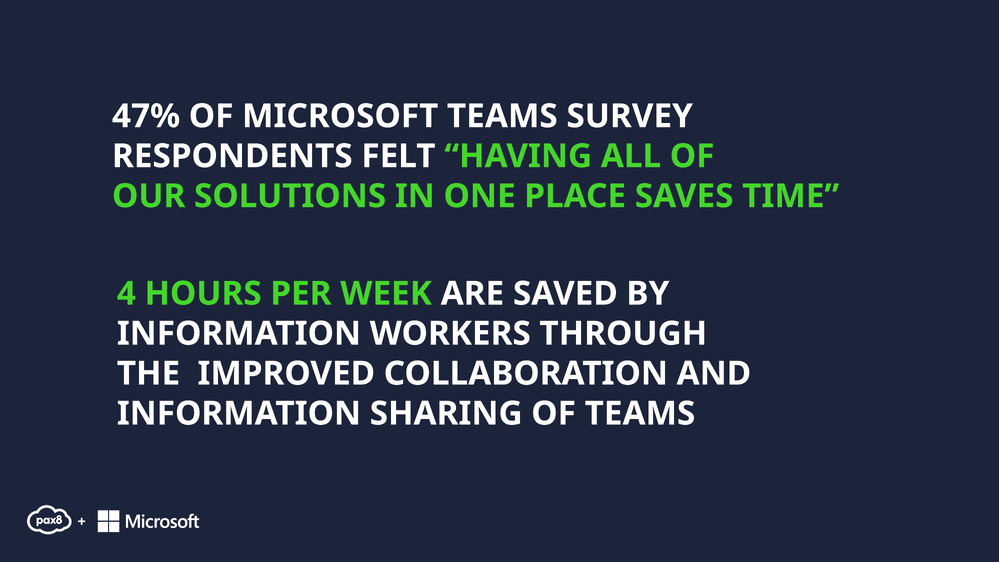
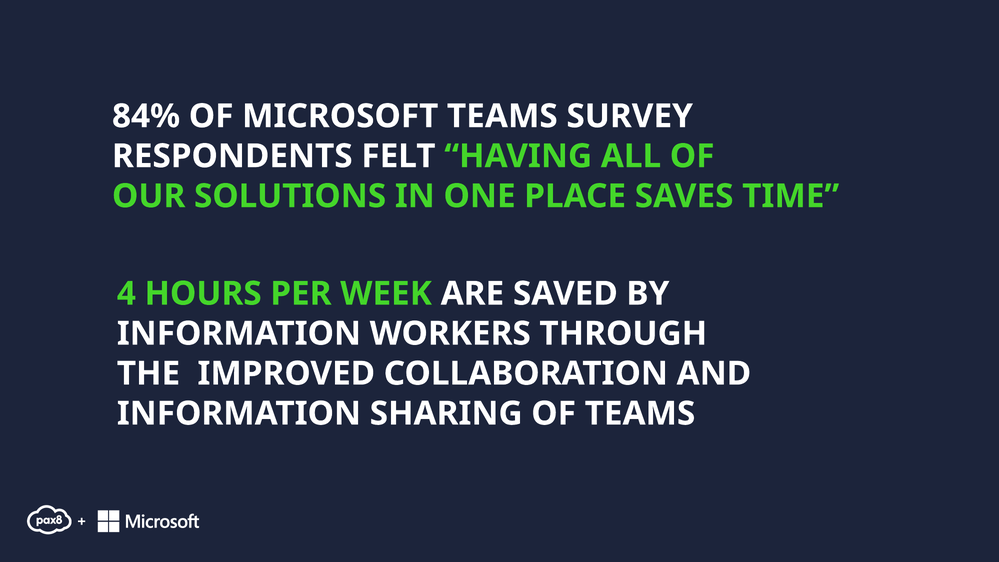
47%: 47% -> 84% (146, 116)
